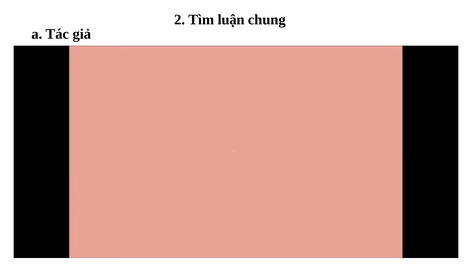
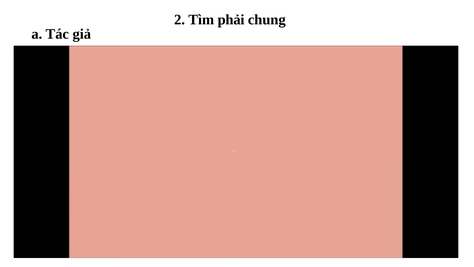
luận: luận -> phải (231, 20)
